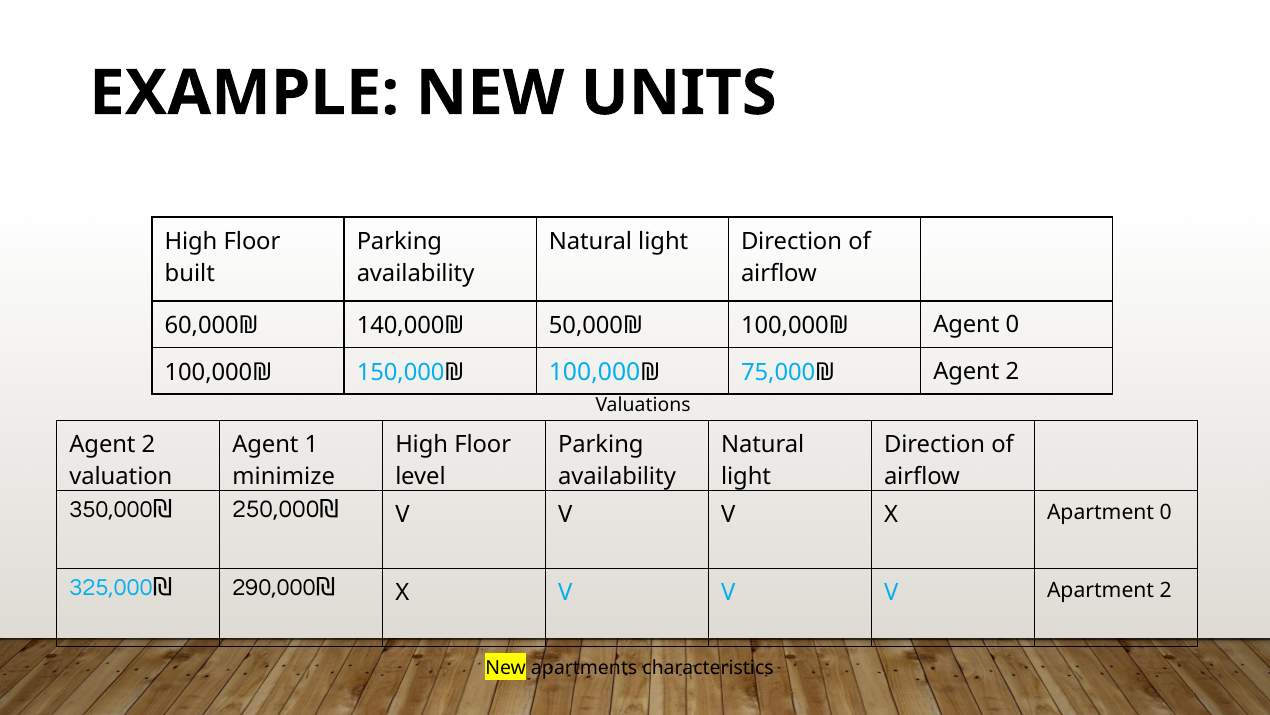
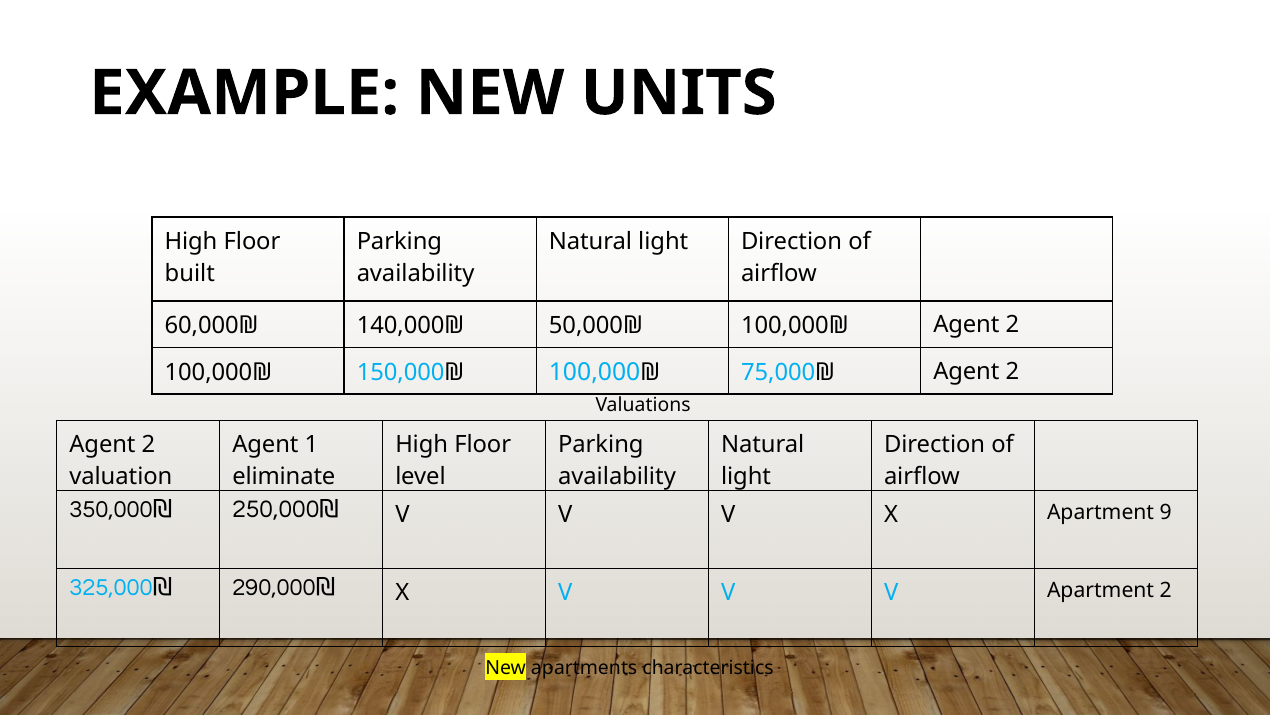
100,000₪ Agent 0: 0 -> 2 (1012, 325)
minimize: minimize -> eliminate (284, 476)
Apartment 0: 0 -> 9 (1166, 512)
